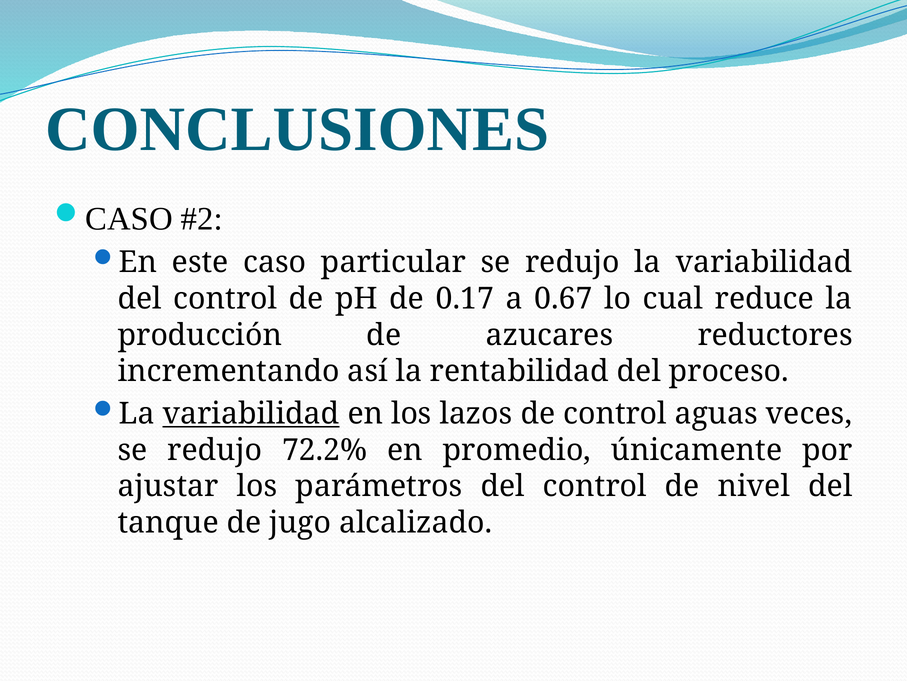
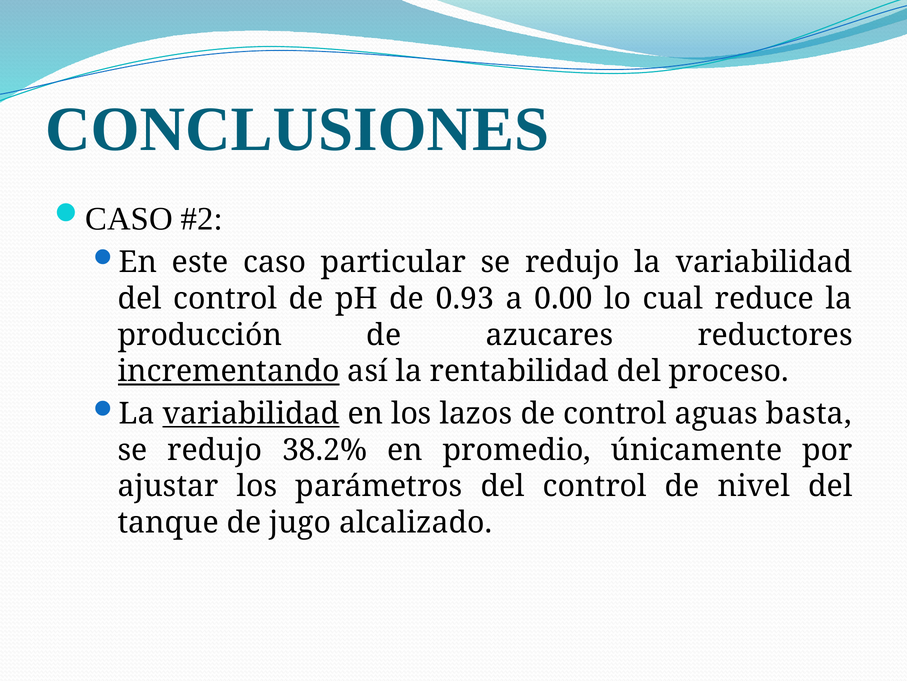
0.17: 0.17 -> 0.93 (465, 298)
0.67: 0.67 -> 0.00 (563, 298)
incrementando underline: none -> present (229, 371)
veces: veces -> basta (809, 413)
72.2%: 72.2% -> 38.2% (325, 450)
